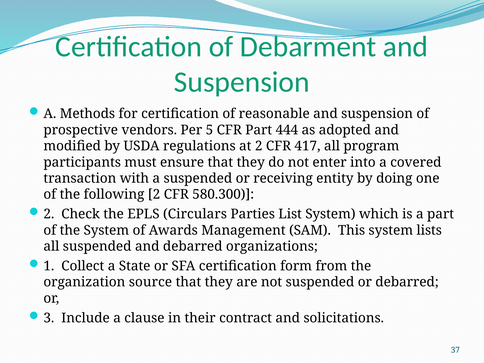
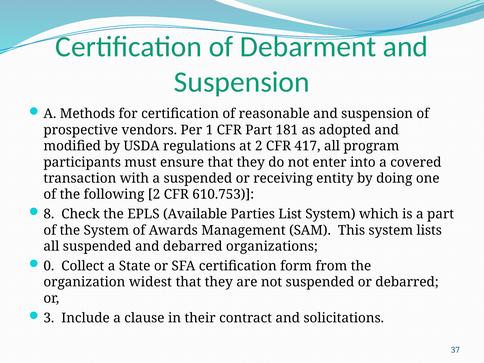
5: 5 -> 1 (209, 130)
444: 444 -> 181 (287, 130)
580.300: 580.300 -> 610.753 (223, 195)
2: 2 -> 8 (49, 214)
Circulars: Circulars -> Available (195, 214)
1: 1 -> 0 (49, 266)
source: source -> widest (150, 282)
